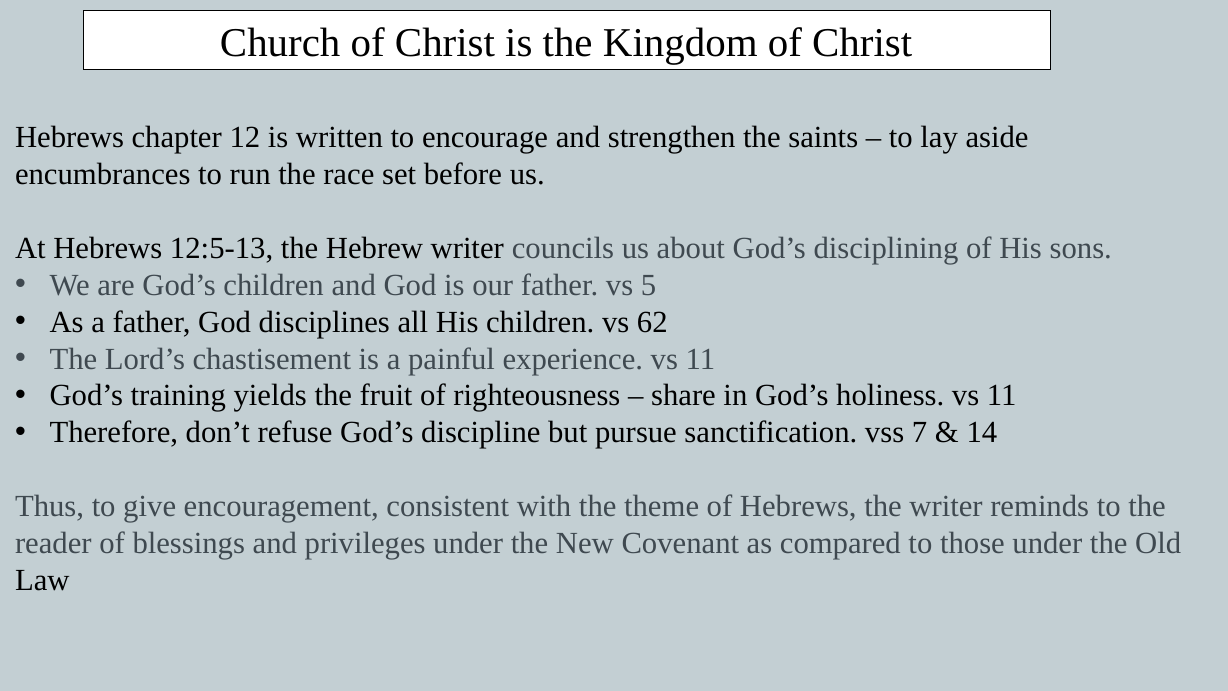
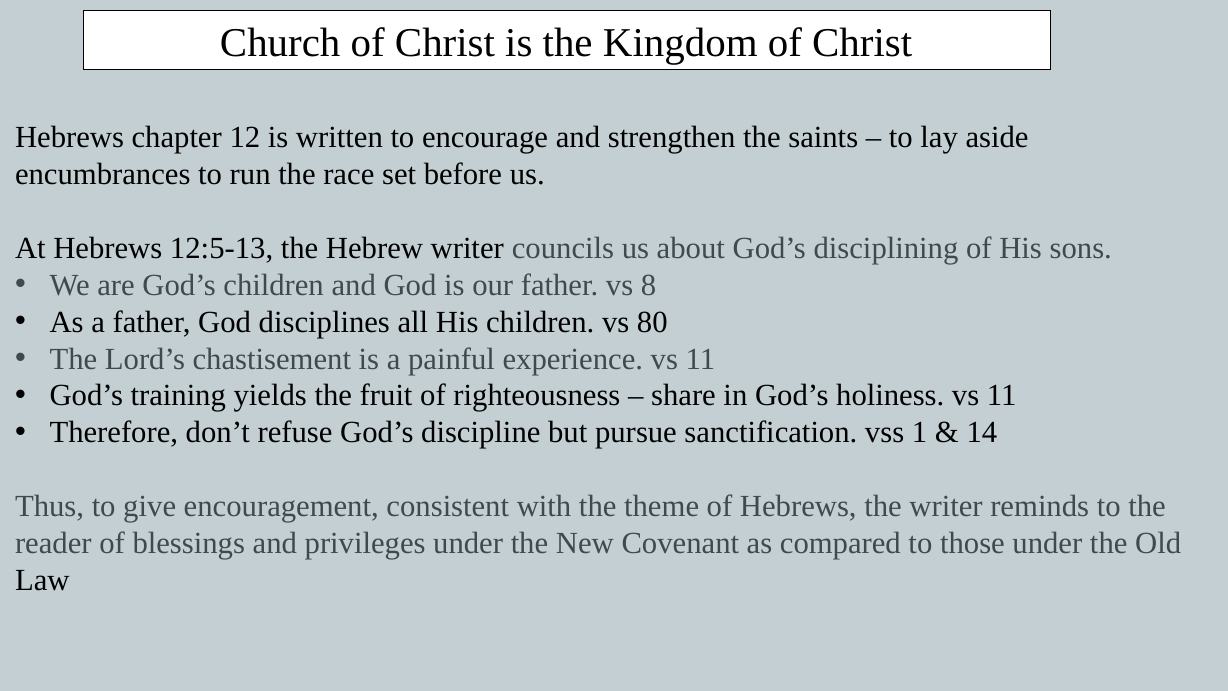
5: 5 -> 8 (649, 285)
62: 62 -> 80 (652, 322)
7: 7 -> 1 (920, 432)
